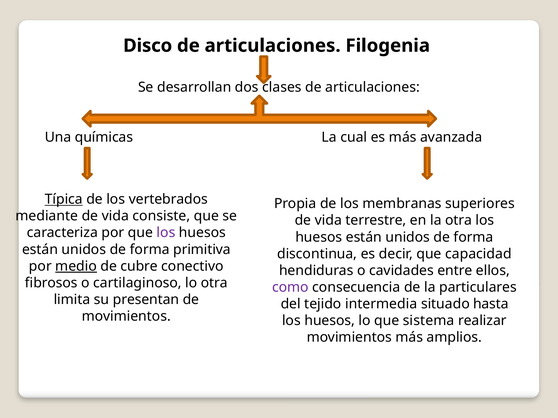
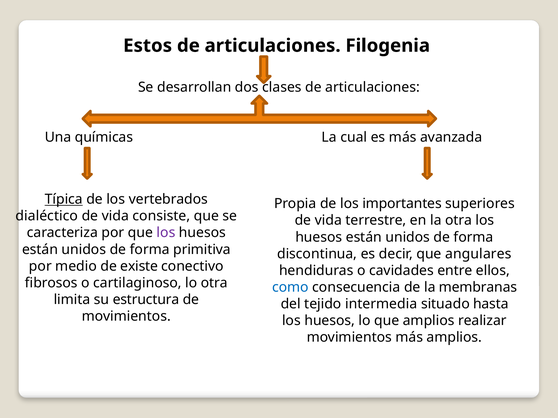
Disco: Disco -> Estos (148, 46)
membranas: membranas -> importantes (402, 204)
mediante: mediante -> dialéctico (47, 216)
capacidad: capacidad -> angulares (478, 254)
medio underline: present -> none (76, 266)
cubre: cubre -> existe (139, 266)
como colour: purple -> blue (290, 288)
particulares: particulares -> membranas (478, 288)
presentan: presentan -> estructura (146, 300)
que sistema: sistema -> amplios (429, 321)
